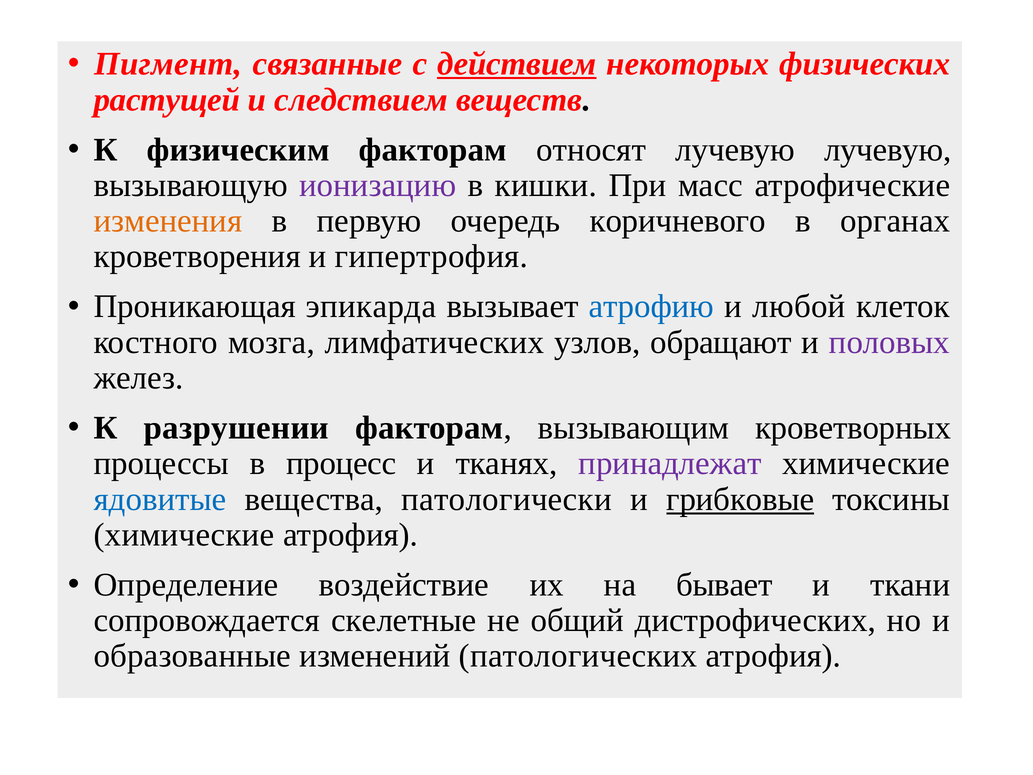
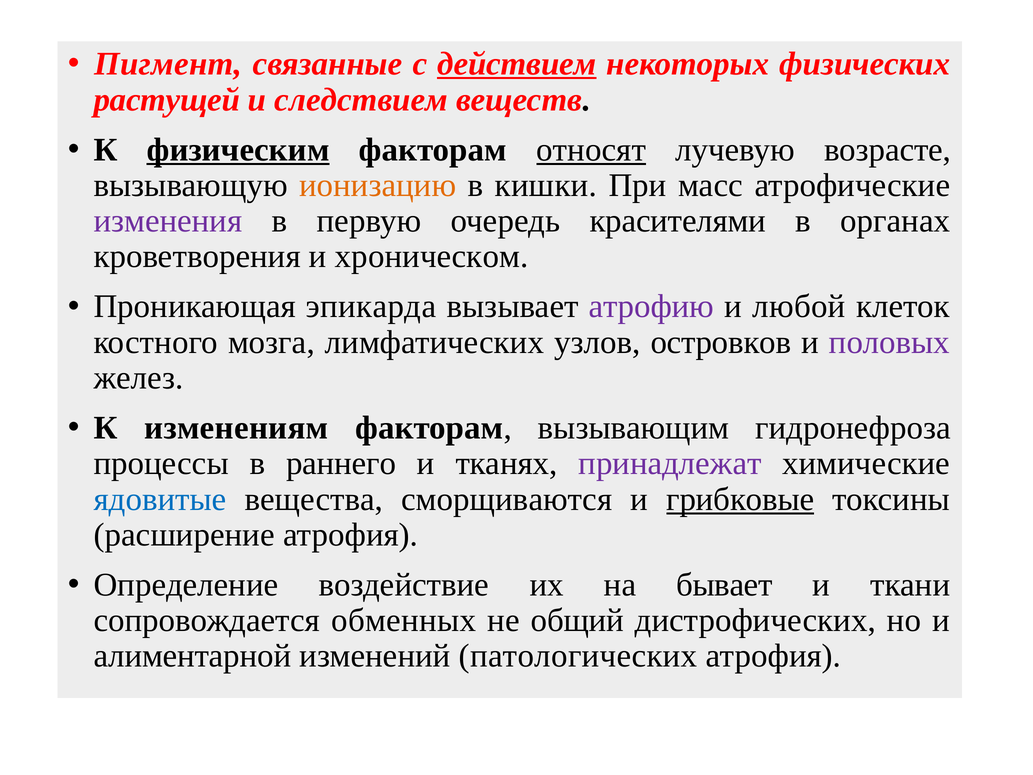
физическим underline: none -> present (238, 150)
относят underline: none -> present (591, 150)
лучевую лучевую: лучевую -> возрасте (888, 150)
ионизацию colour: purple -> orange (378, 185)
изменения colour: orange -> purple (168, 221)
коричневого: коричневого -> красителями (678, 221)
гипертрофия: гипертрофия -> хроническом (432, 257)
атрофию colour: blue -> purple (651, 306)
обращают: обращают -> островков (721, 342)
разрушении: разрушении -> изменениям (236, 428)
кроветворных: кроветворных -> гидронефроза (853, 428)
процесс: процесс -> раннего (341, 463)
патологически: патологически -> сморщиваются (507, 499)
химические: химические -> расширение (184, 535)
скелетные: скелетные -> обменных (404, 620)
образованные: образованные -> алиментарной (193, 656)
